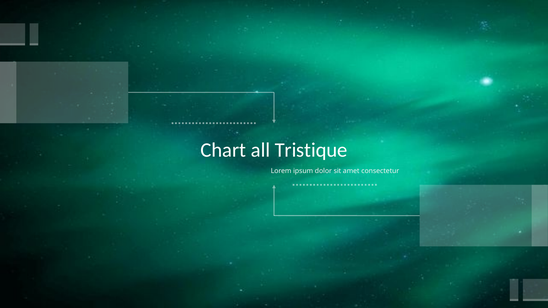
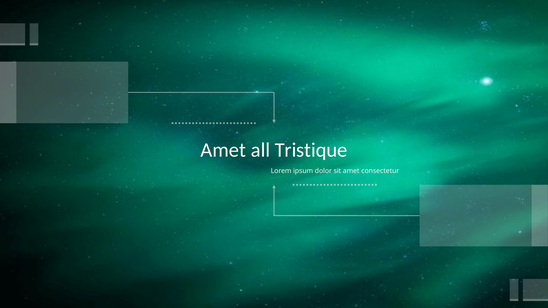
Chart: Chart -> Amet (223, 150)
